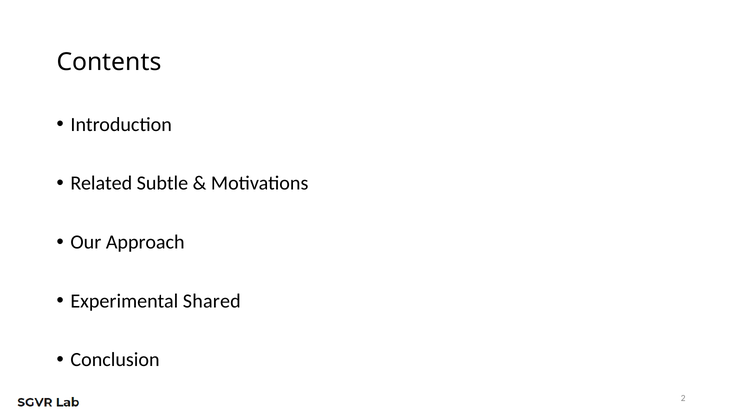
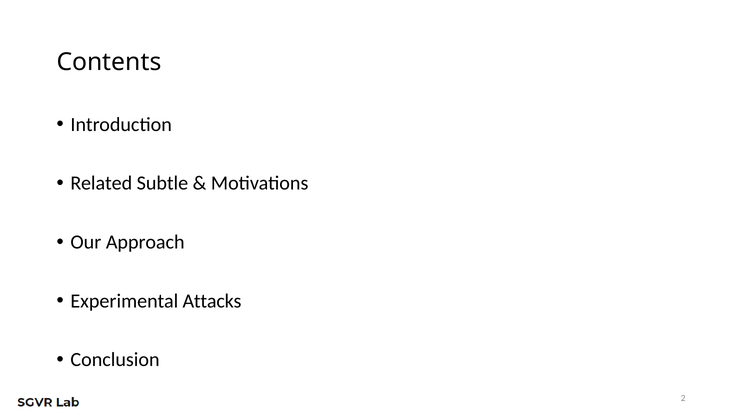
Shared: Shared -> Attacks (212, 301)
